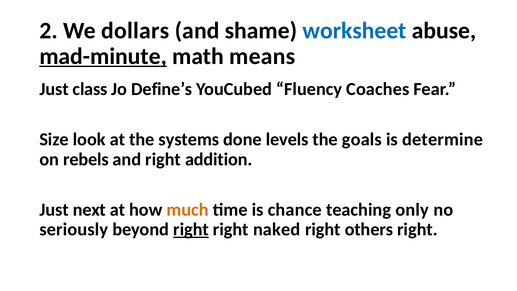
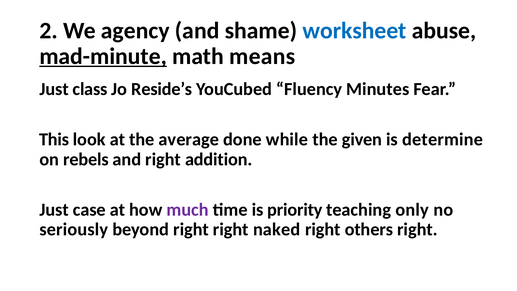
dollars: dollars -> agency (135, 31)
Define’s: Define’s -> Reside’s (162, 89)
Coaches: Coaches -> Minutes (378, 89)
Size: Size -> This (54, 139)
systems: systems -> average (189, 139)
levels: levels -> while (287, 139)
goals: goals -> given (362, 139)
next: next -> case (89, 210)
much colour: orange -> purple (188, 210)
chance: chance -> priority (295, 210)
right underline: present -> none (191, 229)
